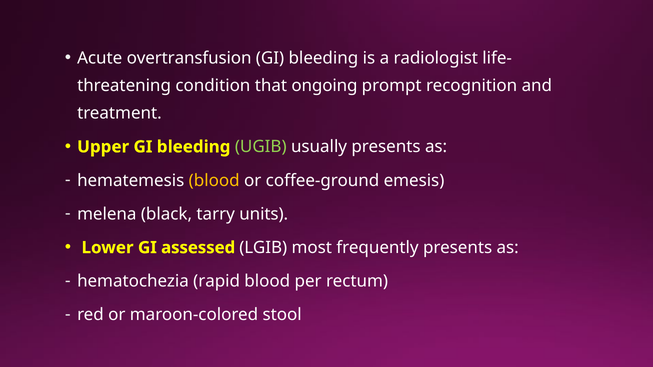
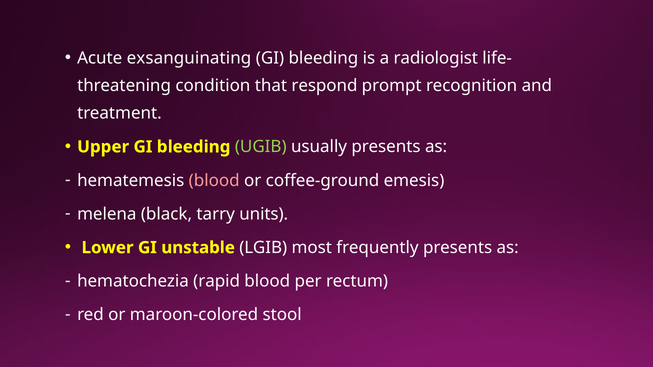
overtransfusion: overtransfusion -> exsanguinating (189, 58)
ongoing: ongoing -> respond (324, 86)
blood colour: yellow -> pink (214, 181)
assessed: assessed -> unstable (198, 248)
